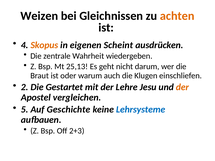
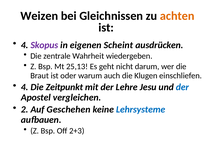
Skopus colour: orange -> purple (44, 45)
2: 2 -> 4 (25, 87)
Gestartet: Gestartet -> Zeitpunkt (64, 87)
der colour: orange -> blue (182, 87)
5: 5 -> 2 (25, 110)
Geschichte: Geschichte -> Geschehen (69, 110)
